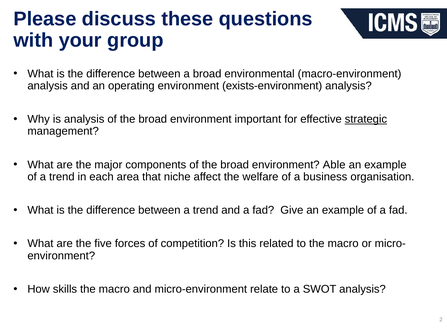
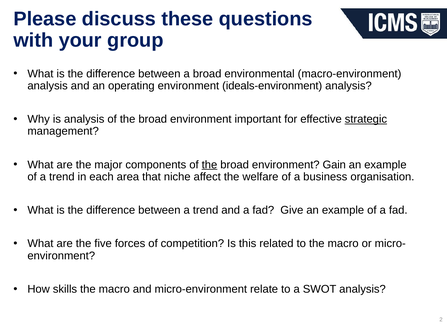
exists-environment: exists-environment -> ideals-environment (272, 86)
the underline: none -> present (209, 165)
Able: Able -> Gain (334, 165)
